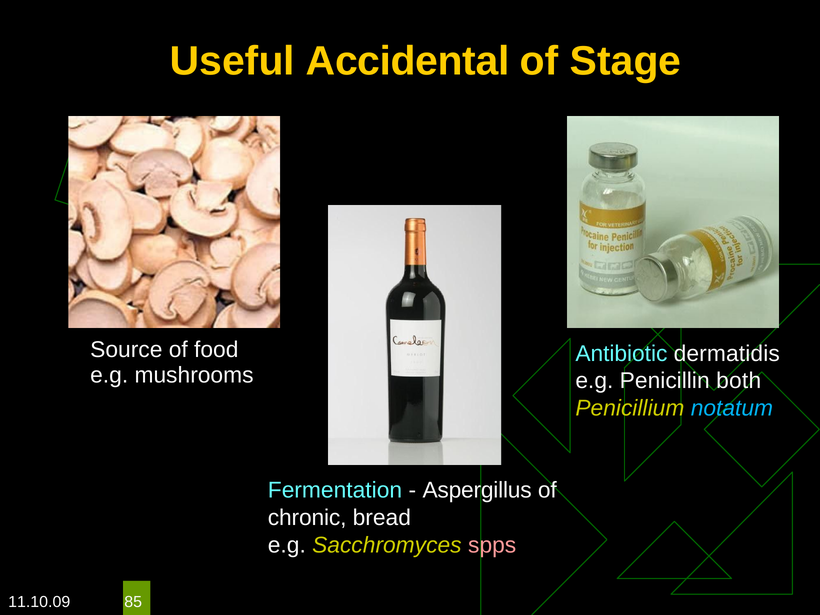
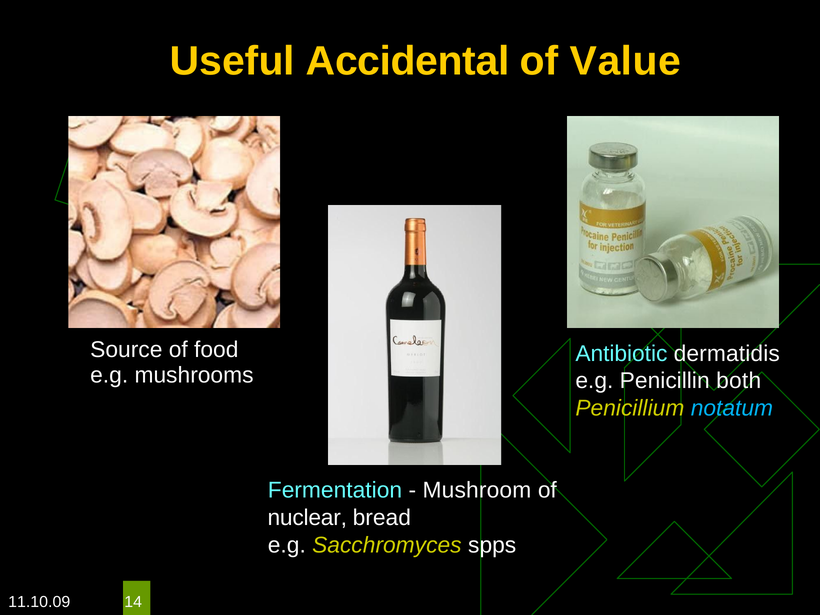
Stage: Stage -> Value (625, 61)
Aspergillus: Aspergillus -> Mushroom (477, 490)
chronic: chronic -> nuclear (307, 518)
spps colour: pink -> white (492, 545)
85: 85 -> 14 (133, 602)
